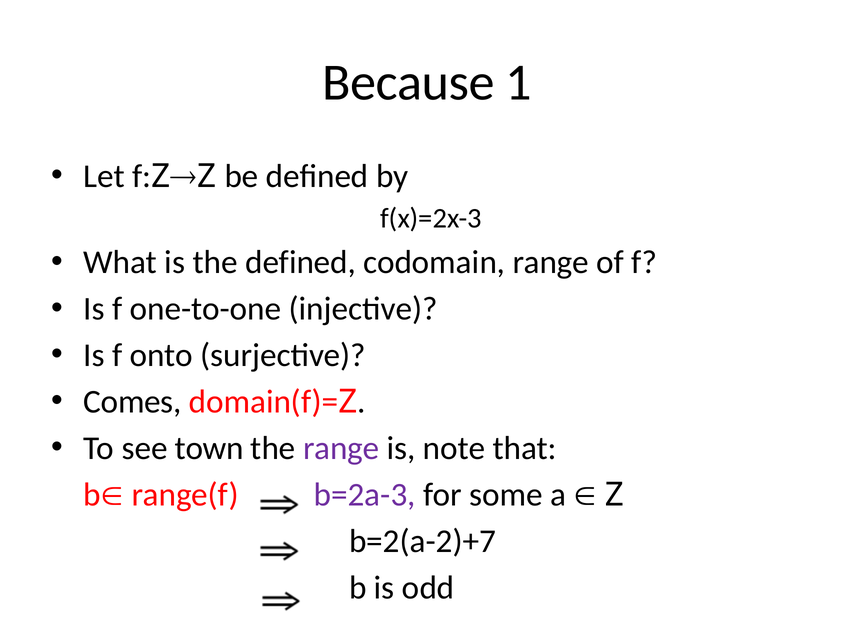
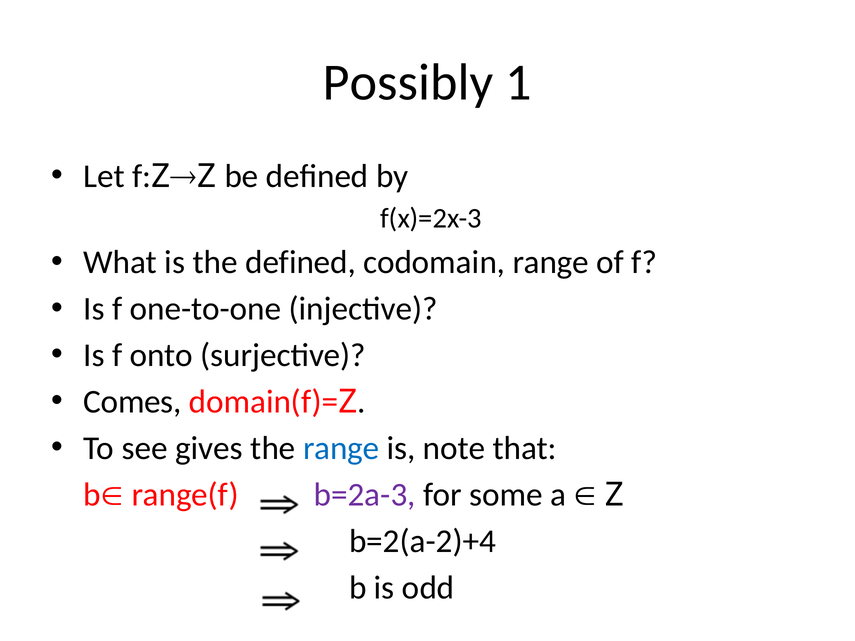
Because: Because -> Possibly (408, 83)
town: town -> gives (209, 448)
range colour: purple -> blue (341, 448)
b=2(a-2)+7: b=2(a-2)+7 -> b=2(a-2)+4 (423, 541)
